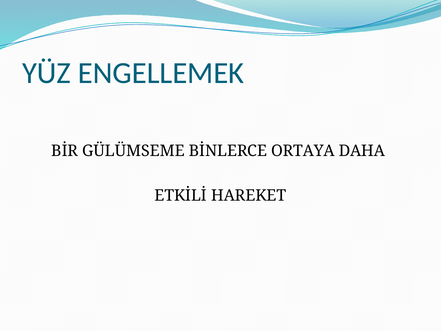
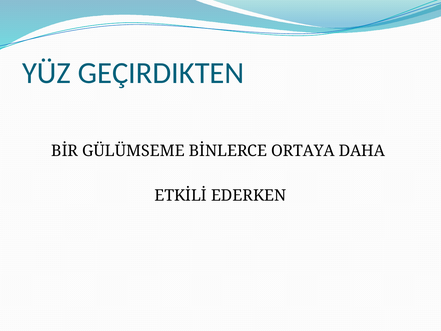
ENGELLEMEK: ENGELLEMEK -> GEÇIRDIKTEN (161, 73)
HAREKET: HAREKET -> EDERKEN (249, 195)
